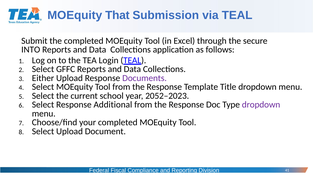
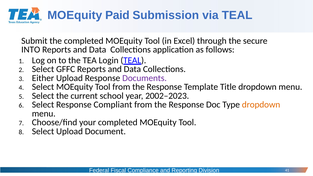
That: That -> Paid (117, 15)
2052–2023: 2052–2023 -> 2002–2023 (167, 96)
Additional: Additional -> Compliant (113, 105)
dropdown colour: purple -> orange (261, 105)
